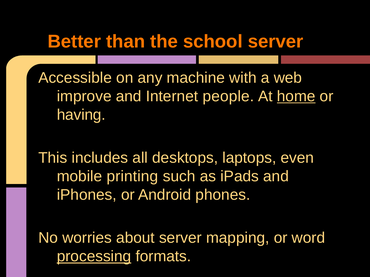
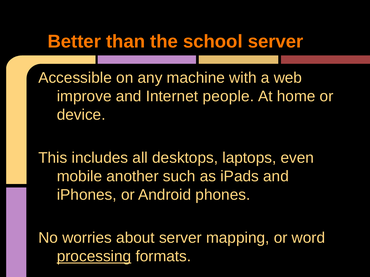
home underline: present -> none (296, 96)
having: having -> device (81, 115)
printing: printing -> another (133, 177)
